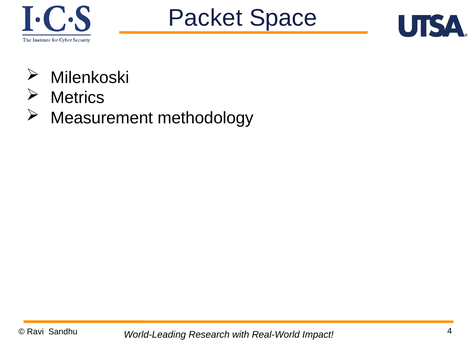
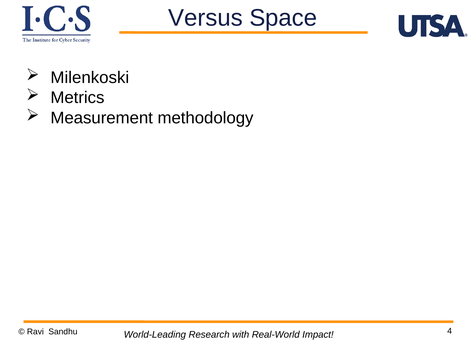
Packet: Packet -> Versus (205, 18)
